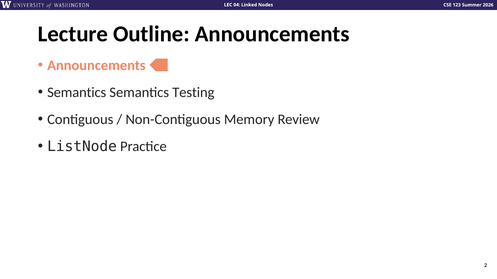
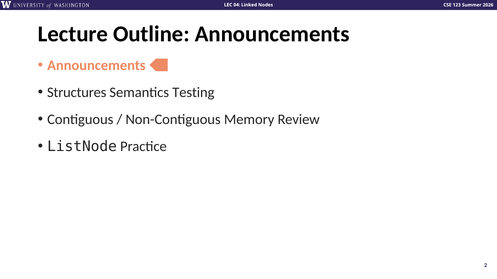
Semantics: Semantics -> Structures (77, 93)
